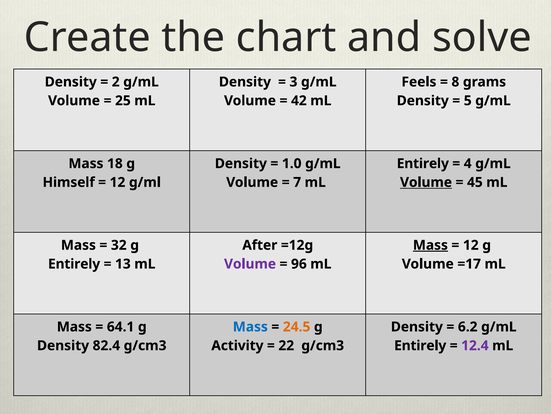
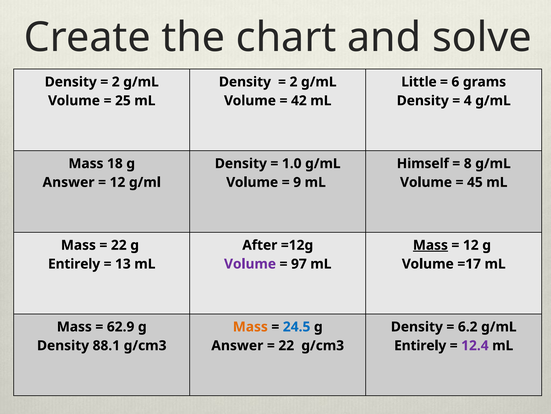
3: 3 -> 2 (293, 82)
Feels: Feels -> Little (419, 82)
8: 8 -> 6 (455, 82)
5: 5 -> 4 (468, 101)
Entirely: Entirely -> Himself (423, 163)
4: 4 -> 8 (468, 163)
Himself: Himself -> Answer (69, 182)
7: 7 -> 9 (297, 182)
Volume underline: present -> none (426, 182)
32: 32 -> 22 (119, 245)
96: 96 -> 97 (299, 264)
64.1: 64.1 -> 62.9 (121, 326)
Mass colour: blue -> orange (250, 326)
24.5 colour: orange -> blue (297, 326)
82.4: 82.4 -> 88.1 (106, 345)
Activity: Activity -> Answer (237, 345)
